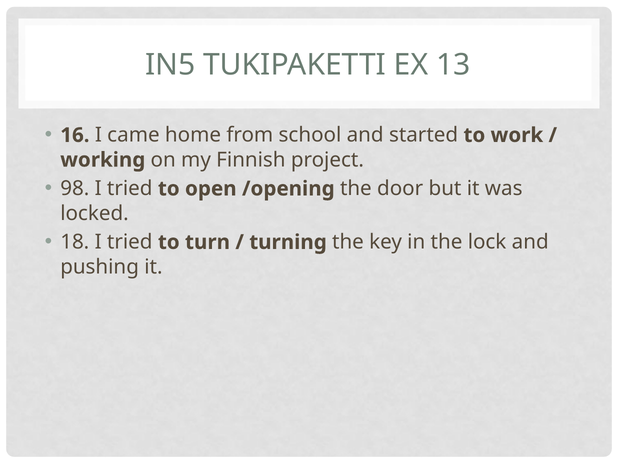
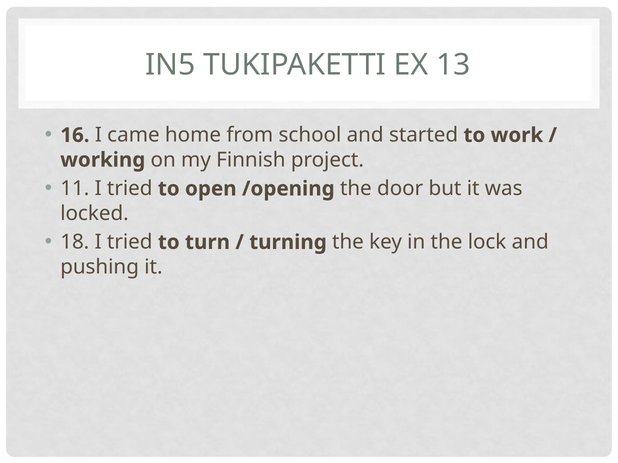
98: 98 -> 11 (75, 189)
